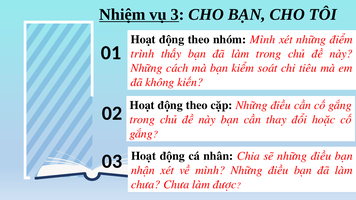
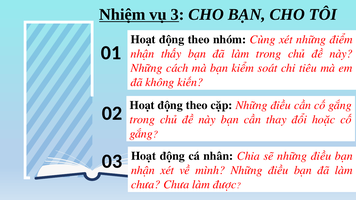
nhóm Mình: Mình -> Cùng (263, 39)
trình: trình -> nhận (142, 54)
